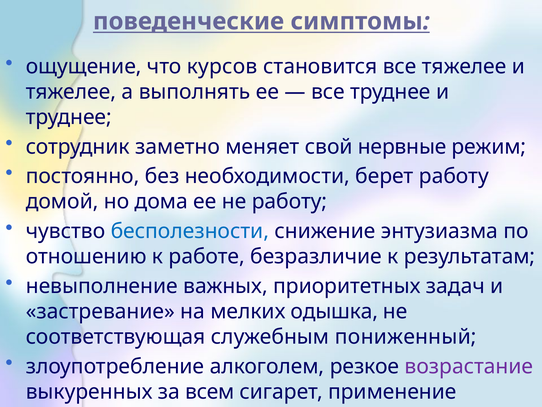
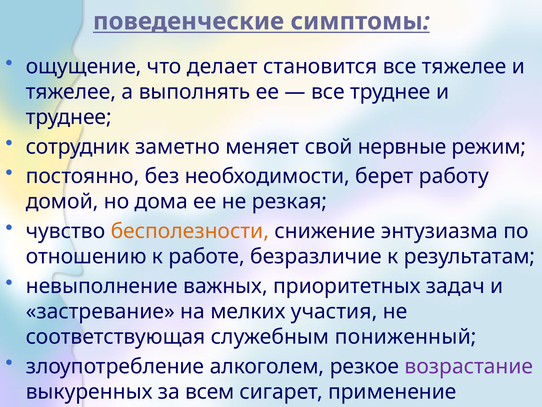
курсов: курсов -> делает (222, 66)
не работу: работу -> резкая (290, 201)
бесполезности colour: blue -> orange (190, 231)
одышка: одышка -> участия (334, 311)
